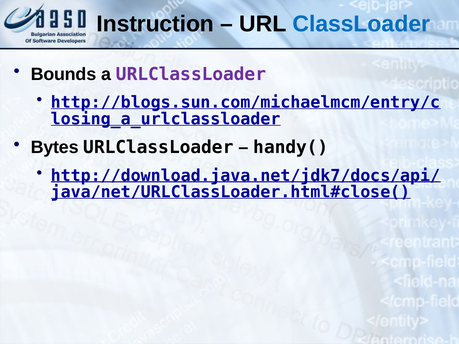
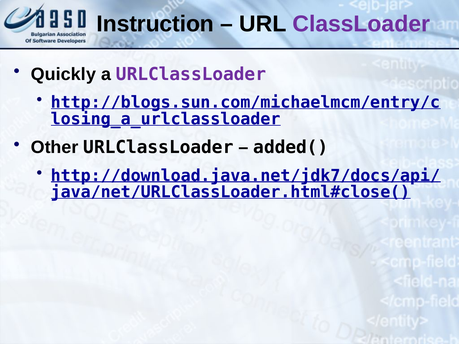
ClassLoader colour: blue -> purple (361, 24)
Bounds: Bounds -> Quickly (63, 74)
Bytes: Bytes -> Other (55, 148)
handy(: handy( -> added( (291, 148)
